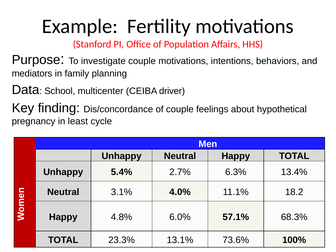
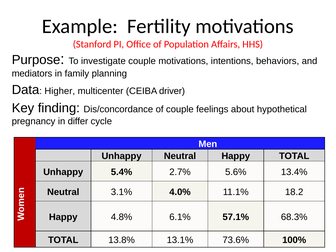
School: School -> Higher (60, 91)
least: least -> differ (78, 121)
6.3%: 6.3% -> 5.6% (236, 172)
6.0%: 6.0% -> 6.1% (180, 217)
23.3%: 23.3% -> 13.8% (122, 240)
